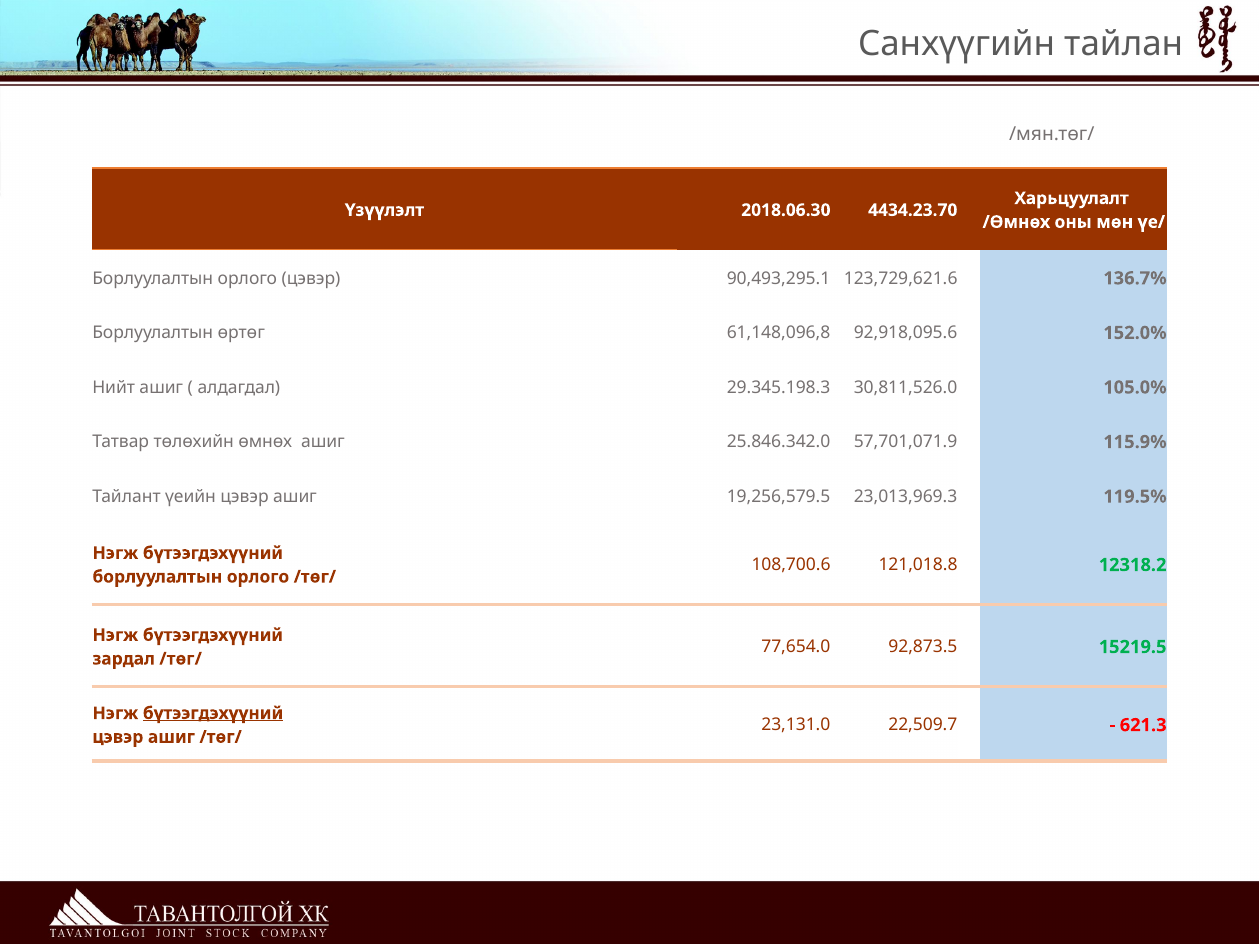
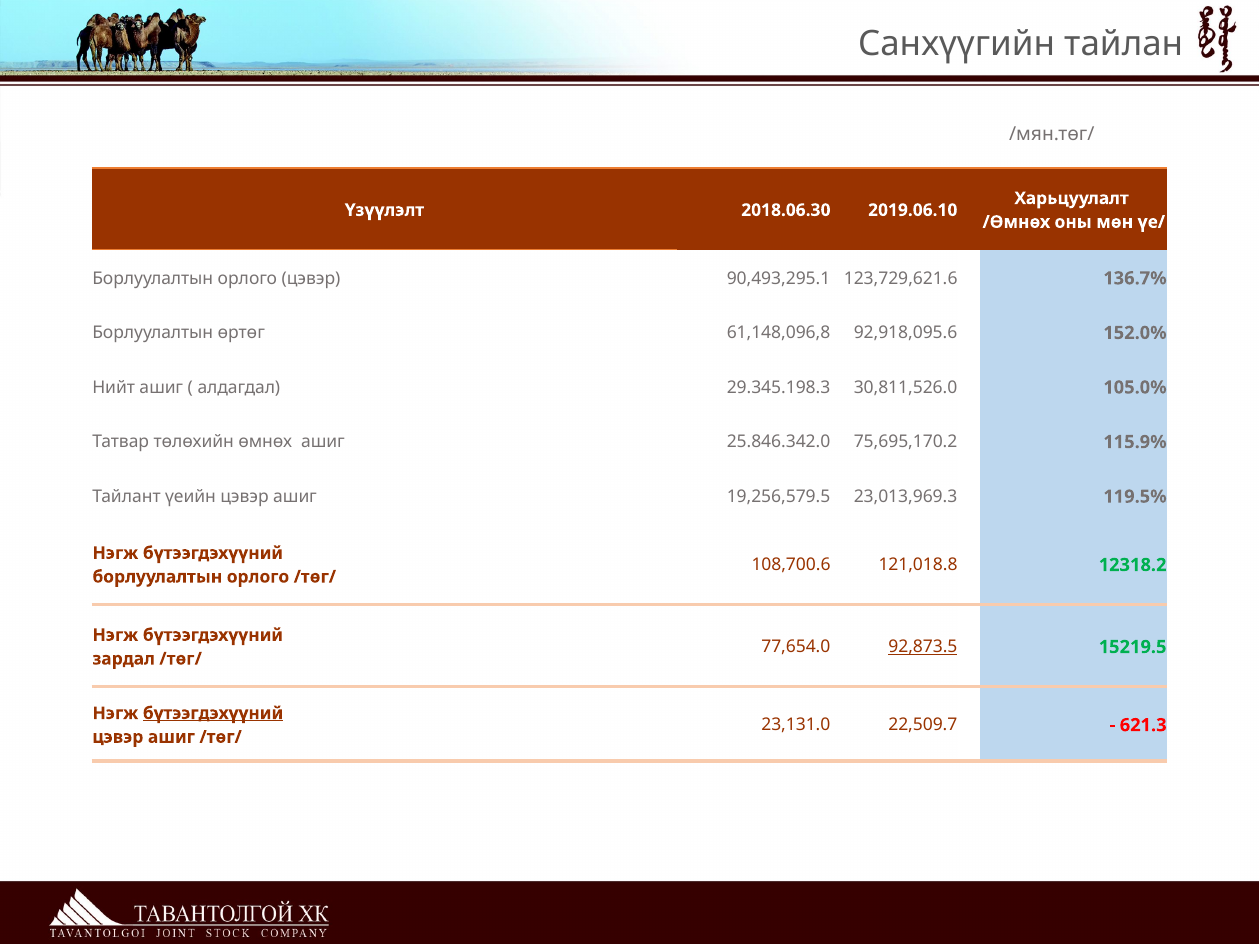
4434.23.70: 4434.23.70 -> 2019.06.10 (913, 210)
57,701,071.9: 57,701,071.9 -> 75,695,170.2 (906, 442)
92,873.5 underline: none -> present (923, 647)
